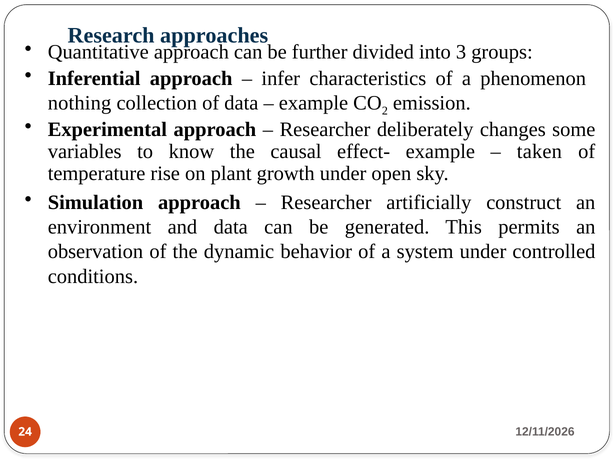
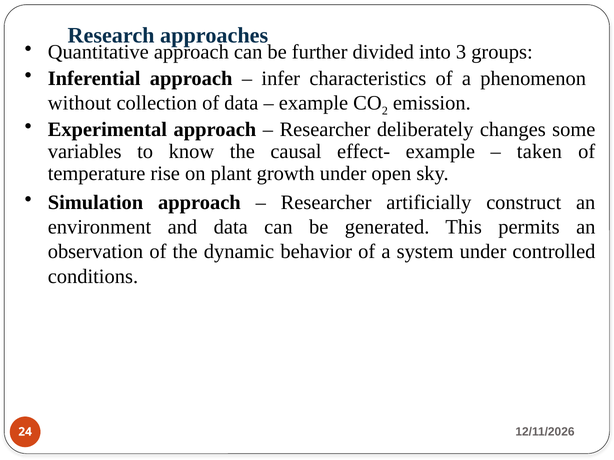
nothing: nothing -> without (80, 103)
